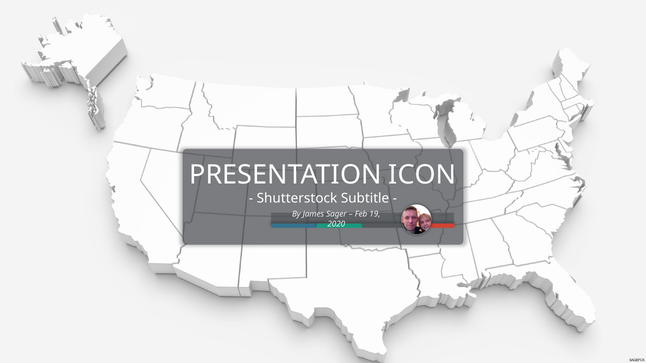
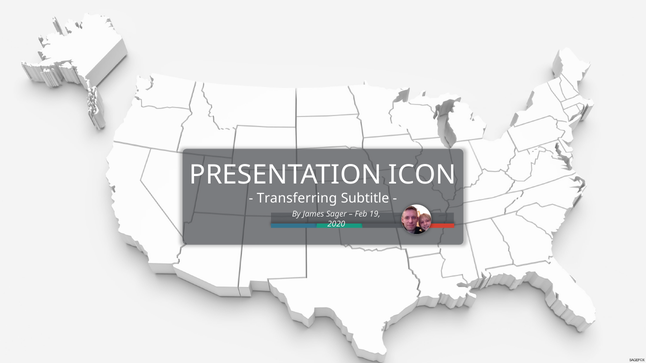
Shutterstock: Shutterstock -> Transferring (297, 198)
